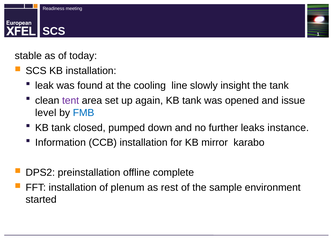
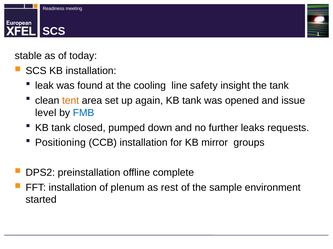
slowly: slowly -> safety (204, 86)
tent colour: purple -> orange (71, 101)
instance: instance -> requests (288, 128)
Information: Information -> Positioning (60, 143)
karabo: karabo -> groups (249, 143)
